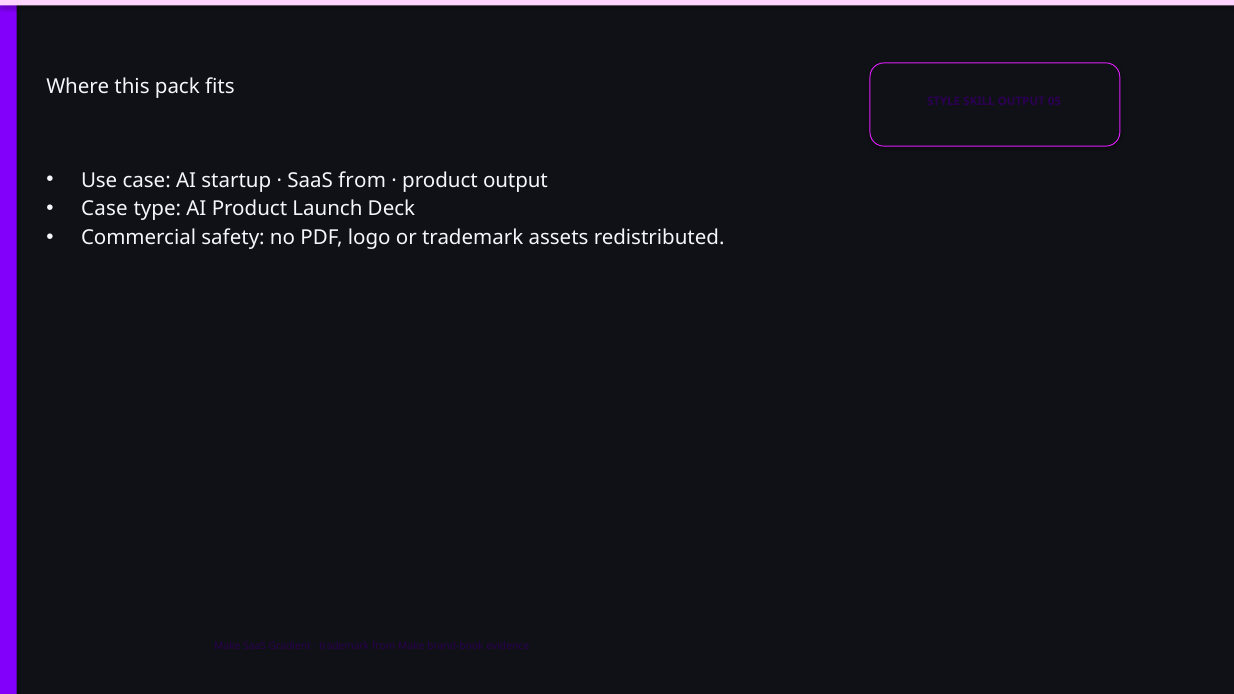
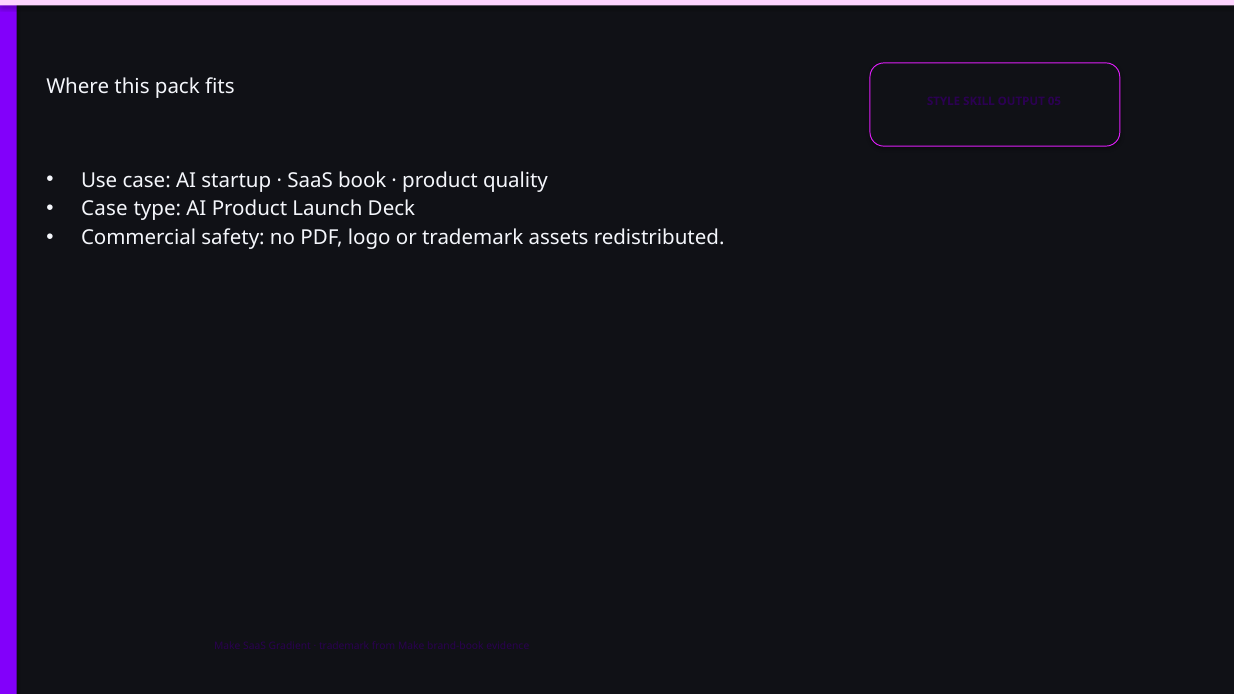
SaaS from: from -> book (362, 180)
product output: output -> quality (515, 180)
